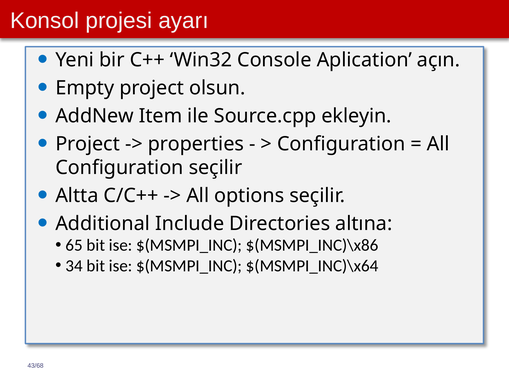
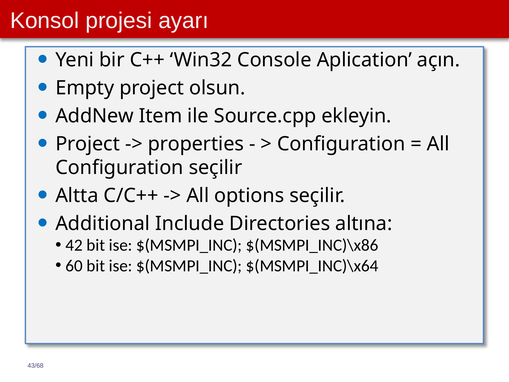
65: 65 -> 42 (74, 245)
34: 34 -> 60 (74, 266)
